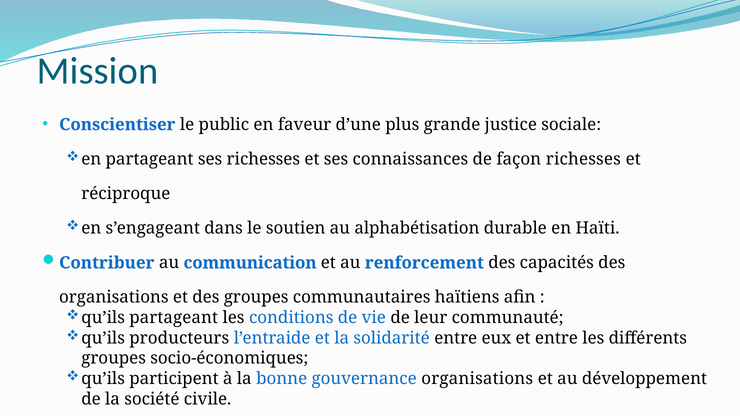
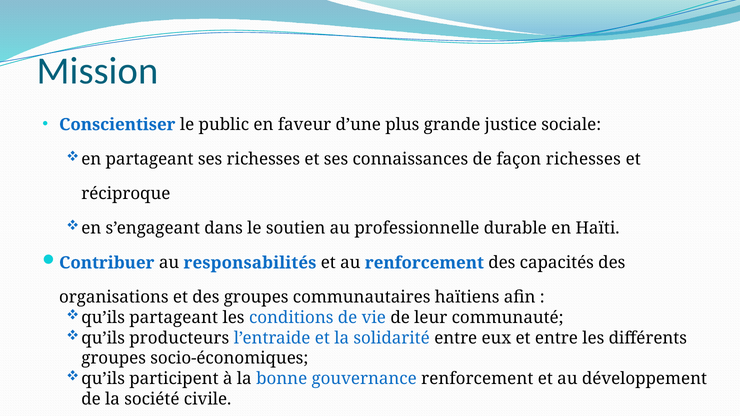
alphabétisation: alphabétisation -> professionnelle (417, 228)
communication: communication -> responsabilités (250, 263)
gouvernance organisations: organisations -> renforcement (477, 379)
